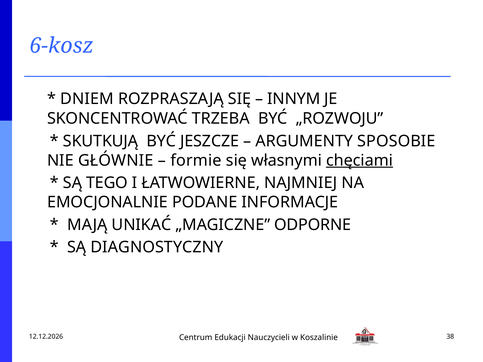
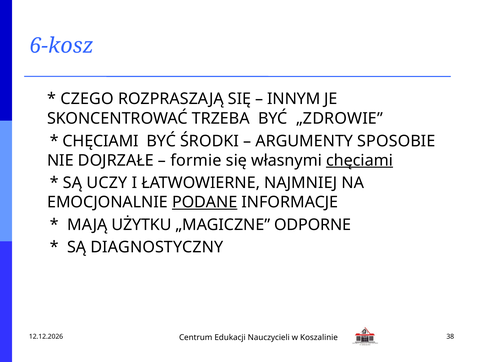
DNIEM: DNIEM -> CZEGO (87, 99)
„ROZWOJU: „ROZWOJU -> „ZDROWIE (339, 119)
SKUTKUJĄ: SKUTKUJĄ -> CHĘCIAMI (101, 141)
JESZCZE: JESZCZE -> ŚRODKI (210, 141)
GŁÓWNIE: GŁÓWNIE -> DOJRZAŁE (116, 161)
TEGO: TEGO -> UCZY (107, 183)
PODANE underline: none -> present (205, 202)
UNIKAĆ: UNIKAĆ -> UŻYTKU (142, 225)
